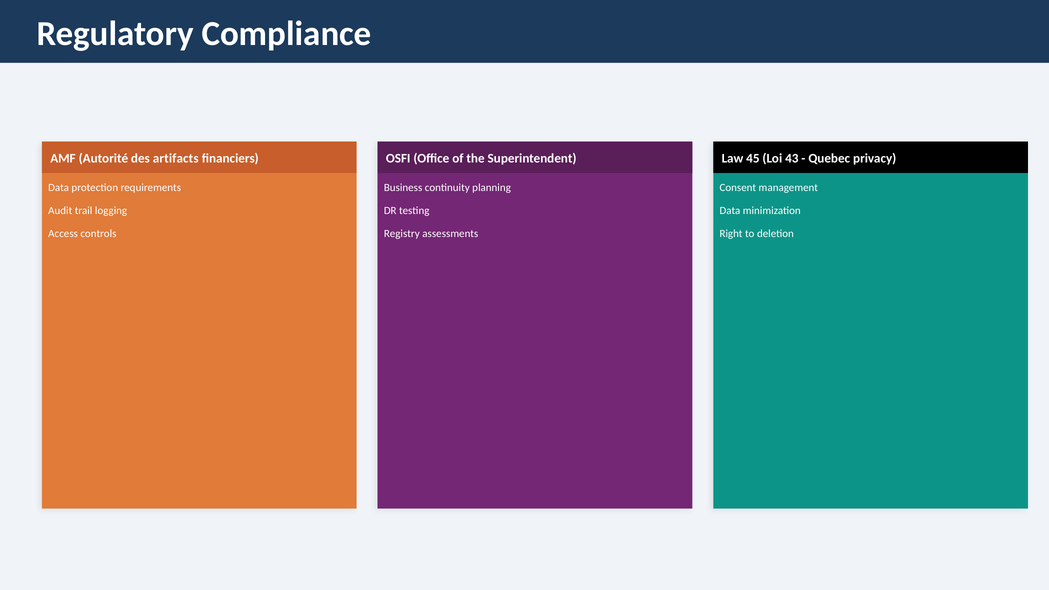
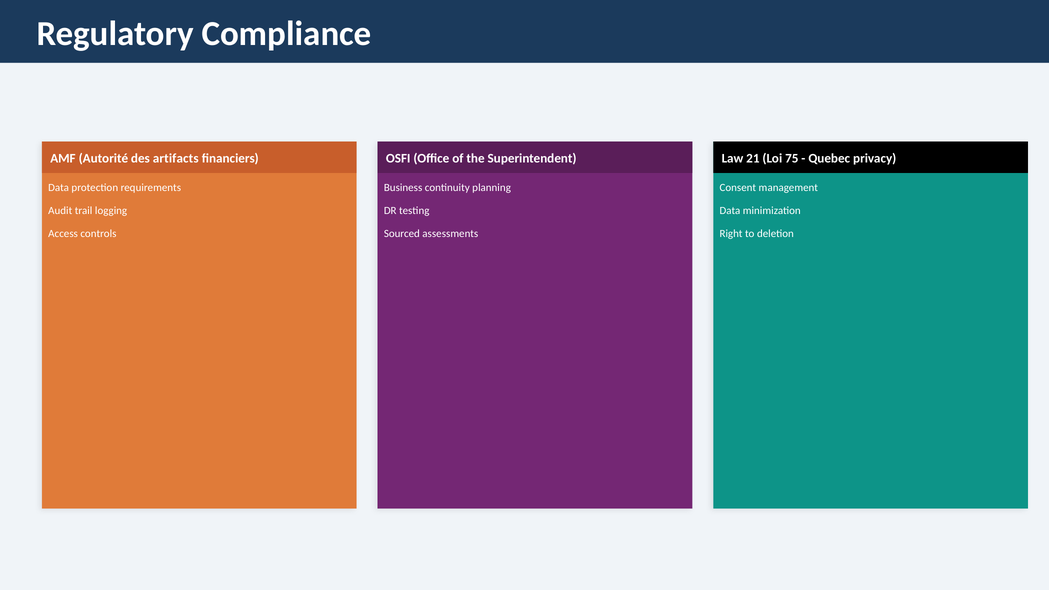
45: 45 -> 21 (753, 158)
43: 43 -> 75 (792, 158)
Registry: Registry -> Sourced (402, 234)
